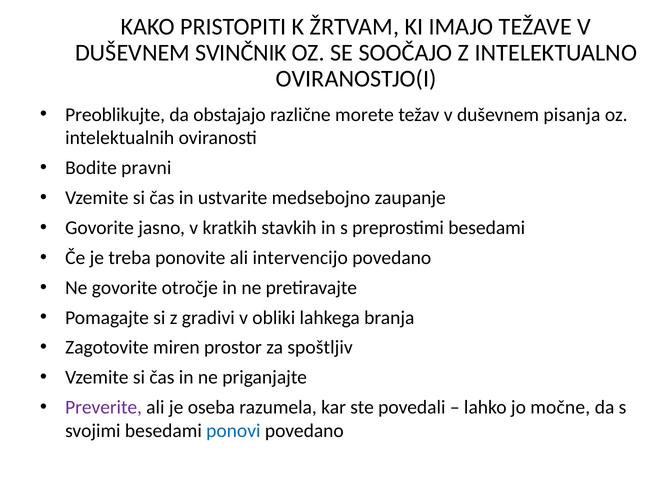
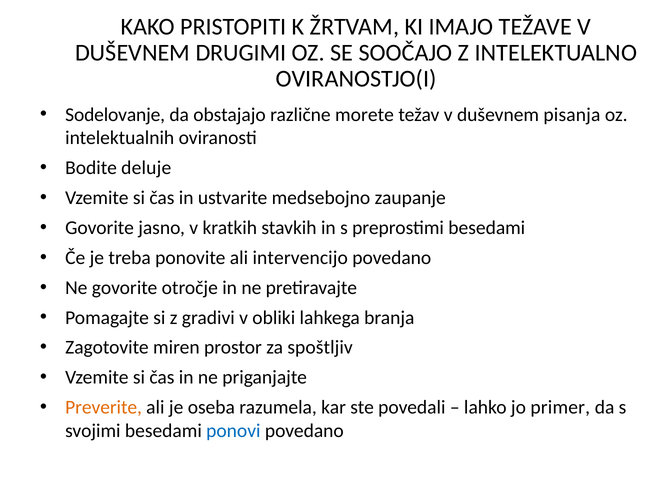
SVINČNIK: SVINČNIK -> DRUGIMI (241, 53)
Preoblikujte: Preoblikujte -> Sodelovanje (115, 115)
pravni: pravni -> deluje (146, 168)
Preverite colour: purple -> orange (104, 407)
močne: močne -> primer (560, 407)
